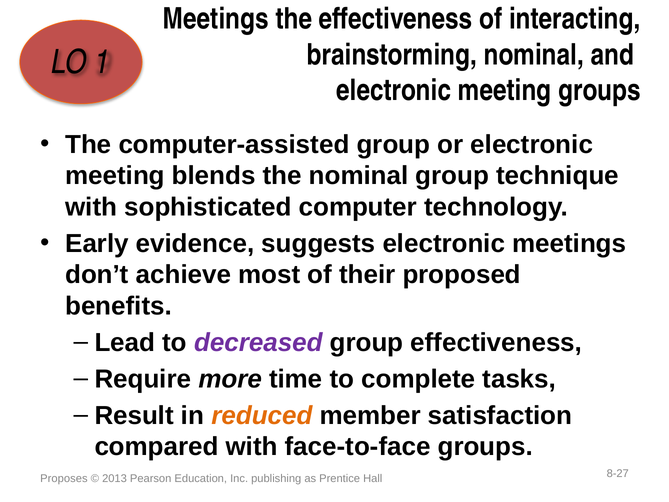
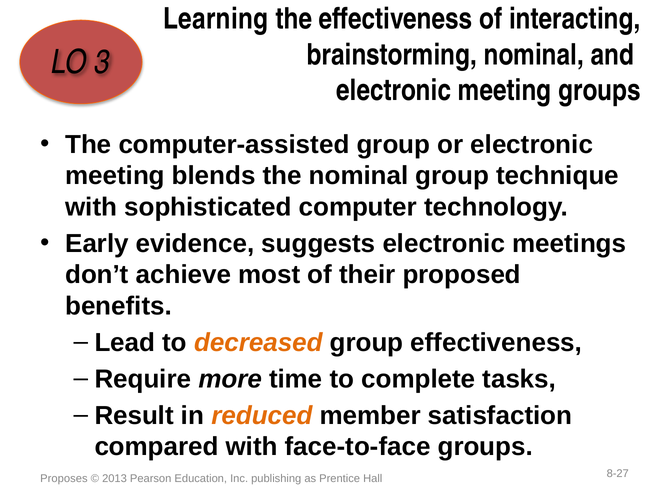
Meetings: Meetings -> Learning (216, 19)
1: 1 -> 3 (102, 62)
decreased colour: purple -> orange (258, 342)
